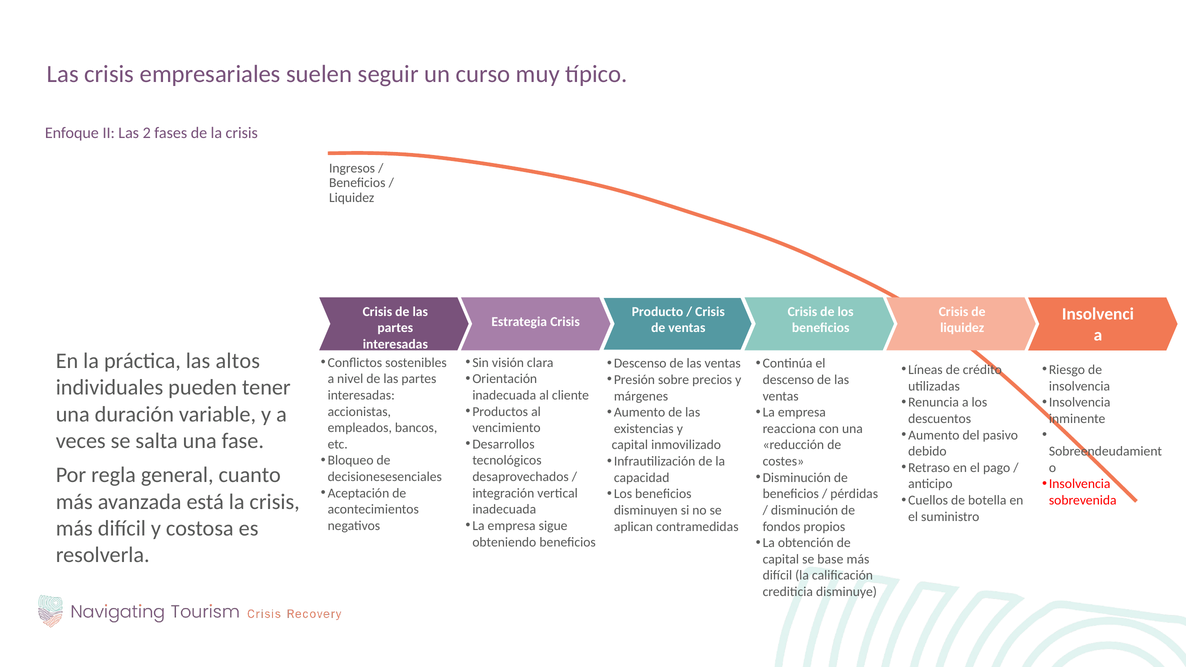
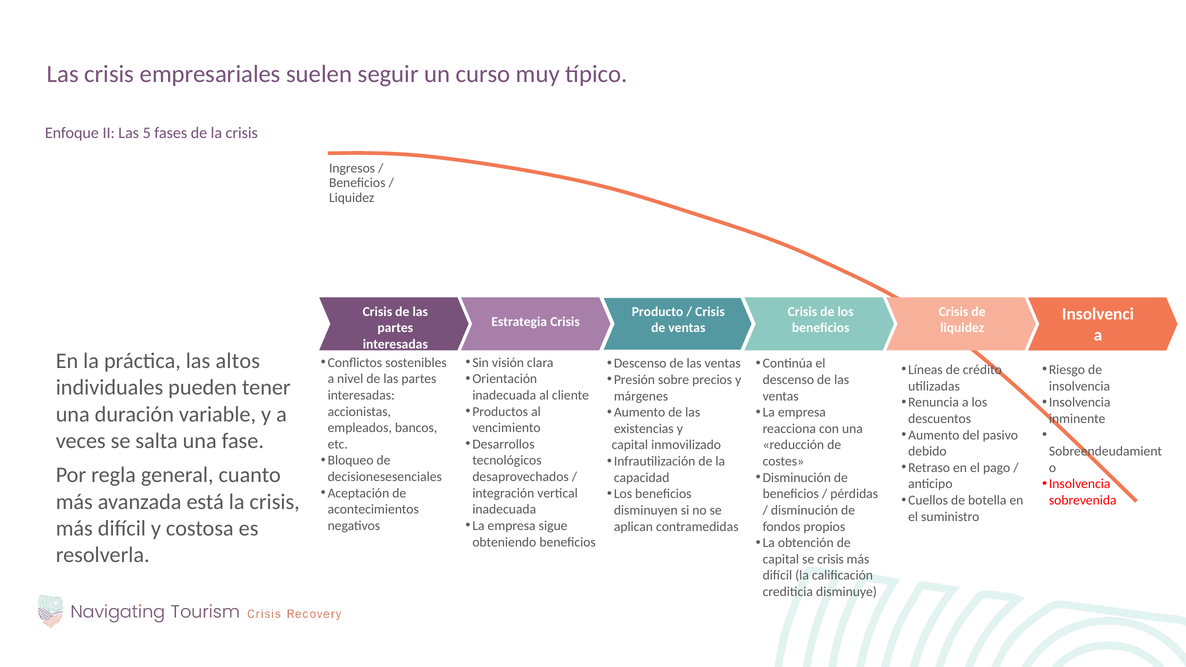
2: 2 -> 5 (147, 133)
se base: base -> crisis (830, 559)
